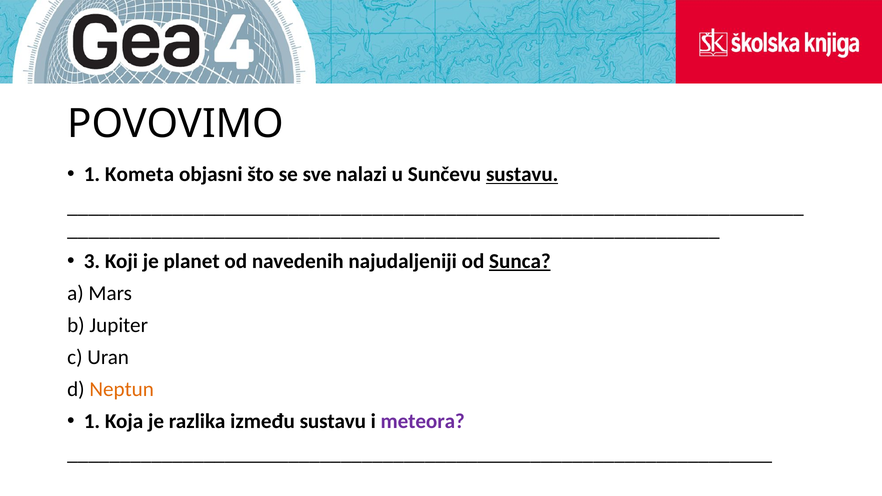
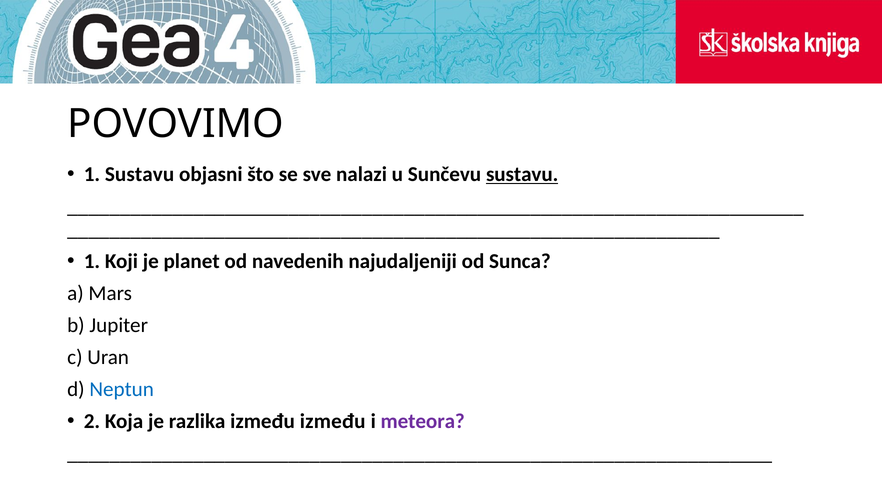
1 Kometa: Kometa -> Sustavu (140, 174)
3: 3 -> 1 (92, 261)
Sunca underline: present -> none (520, 261)
Neptun colour: orange -> blue (122, 389)
1: 1 -> 2 (92, 421)
između sustavu: sustavu -> između (333, 421)
